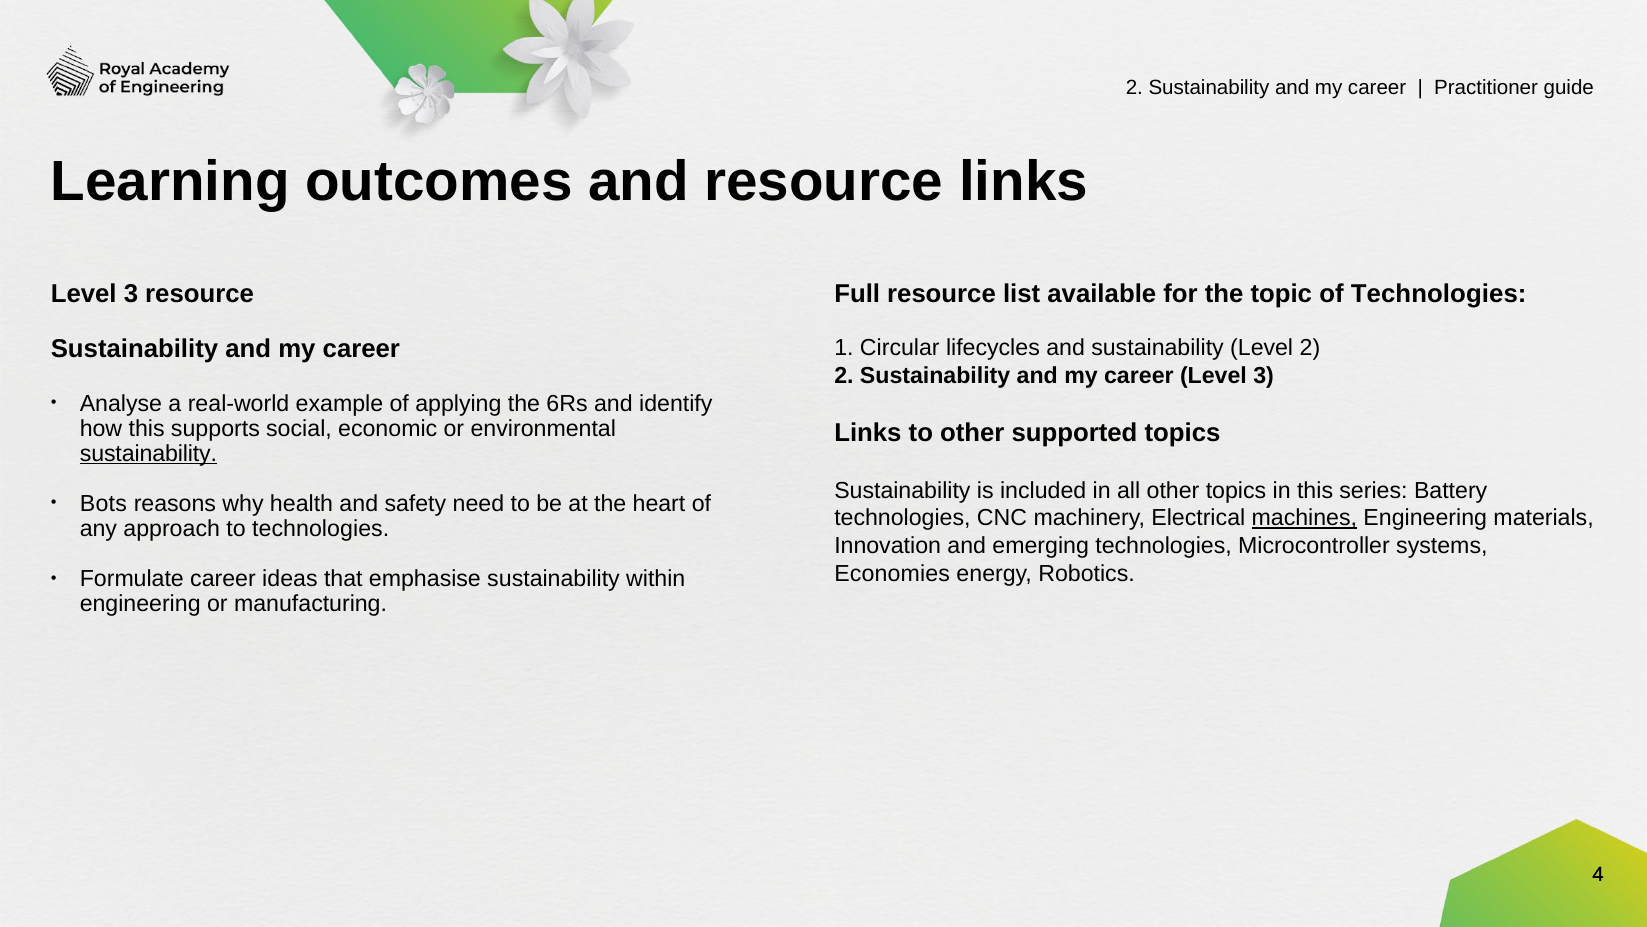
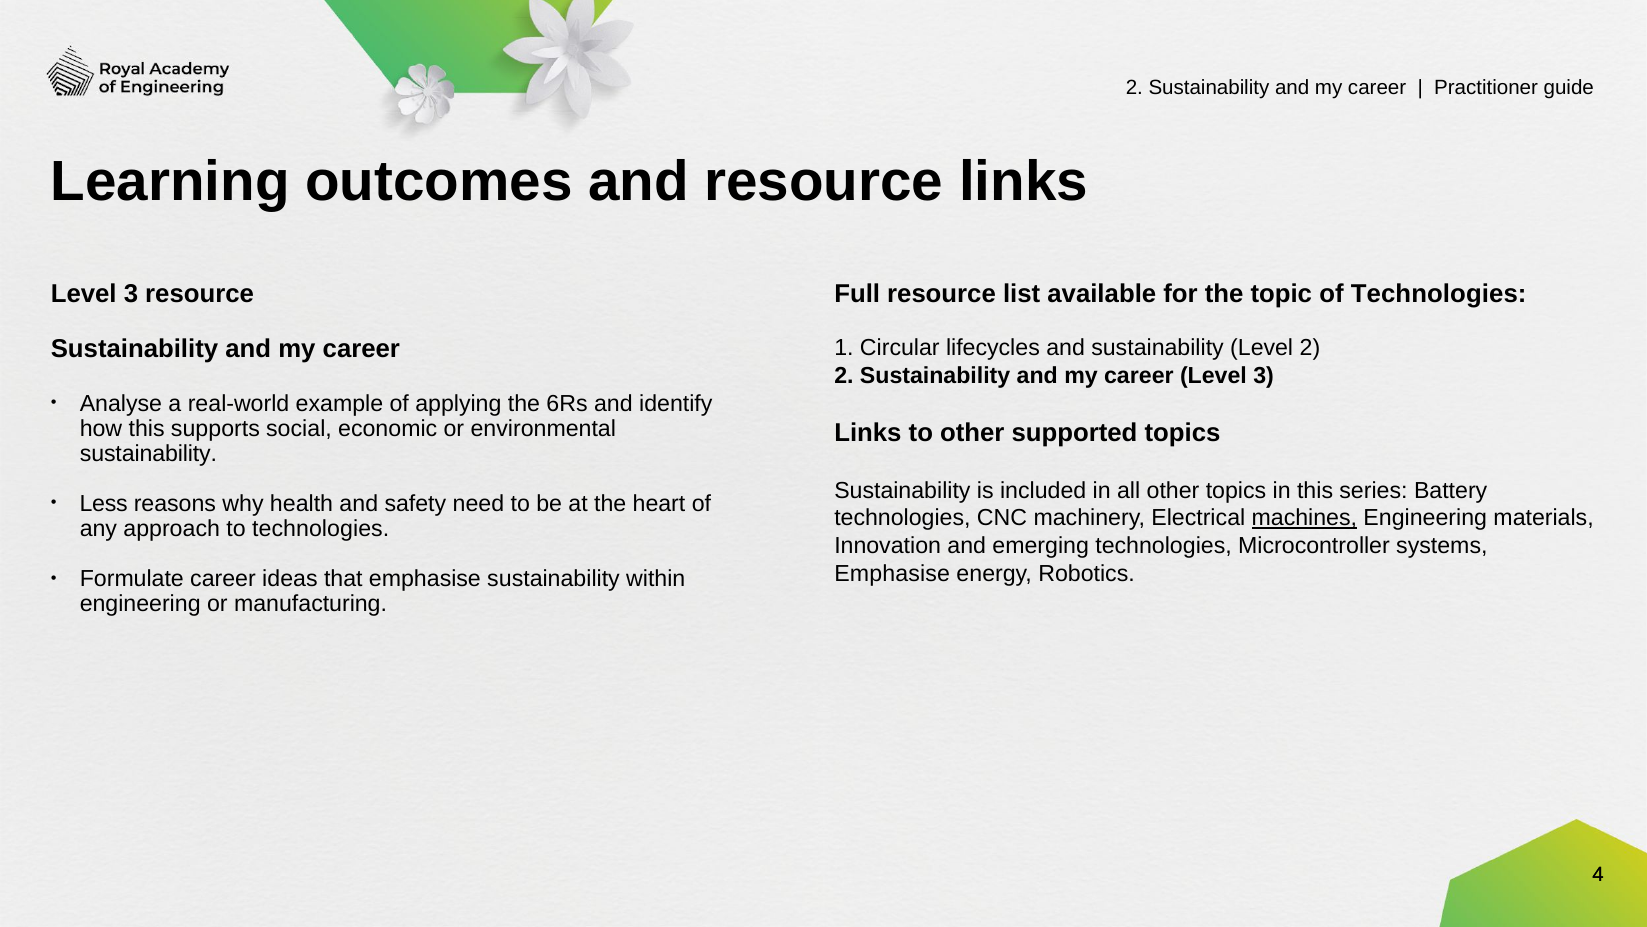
sustainability underline: present -> none (148, 453)
Bots: Bots -> Less (104, 503)
Economies: Economies -> Emphasise (892, 573)
